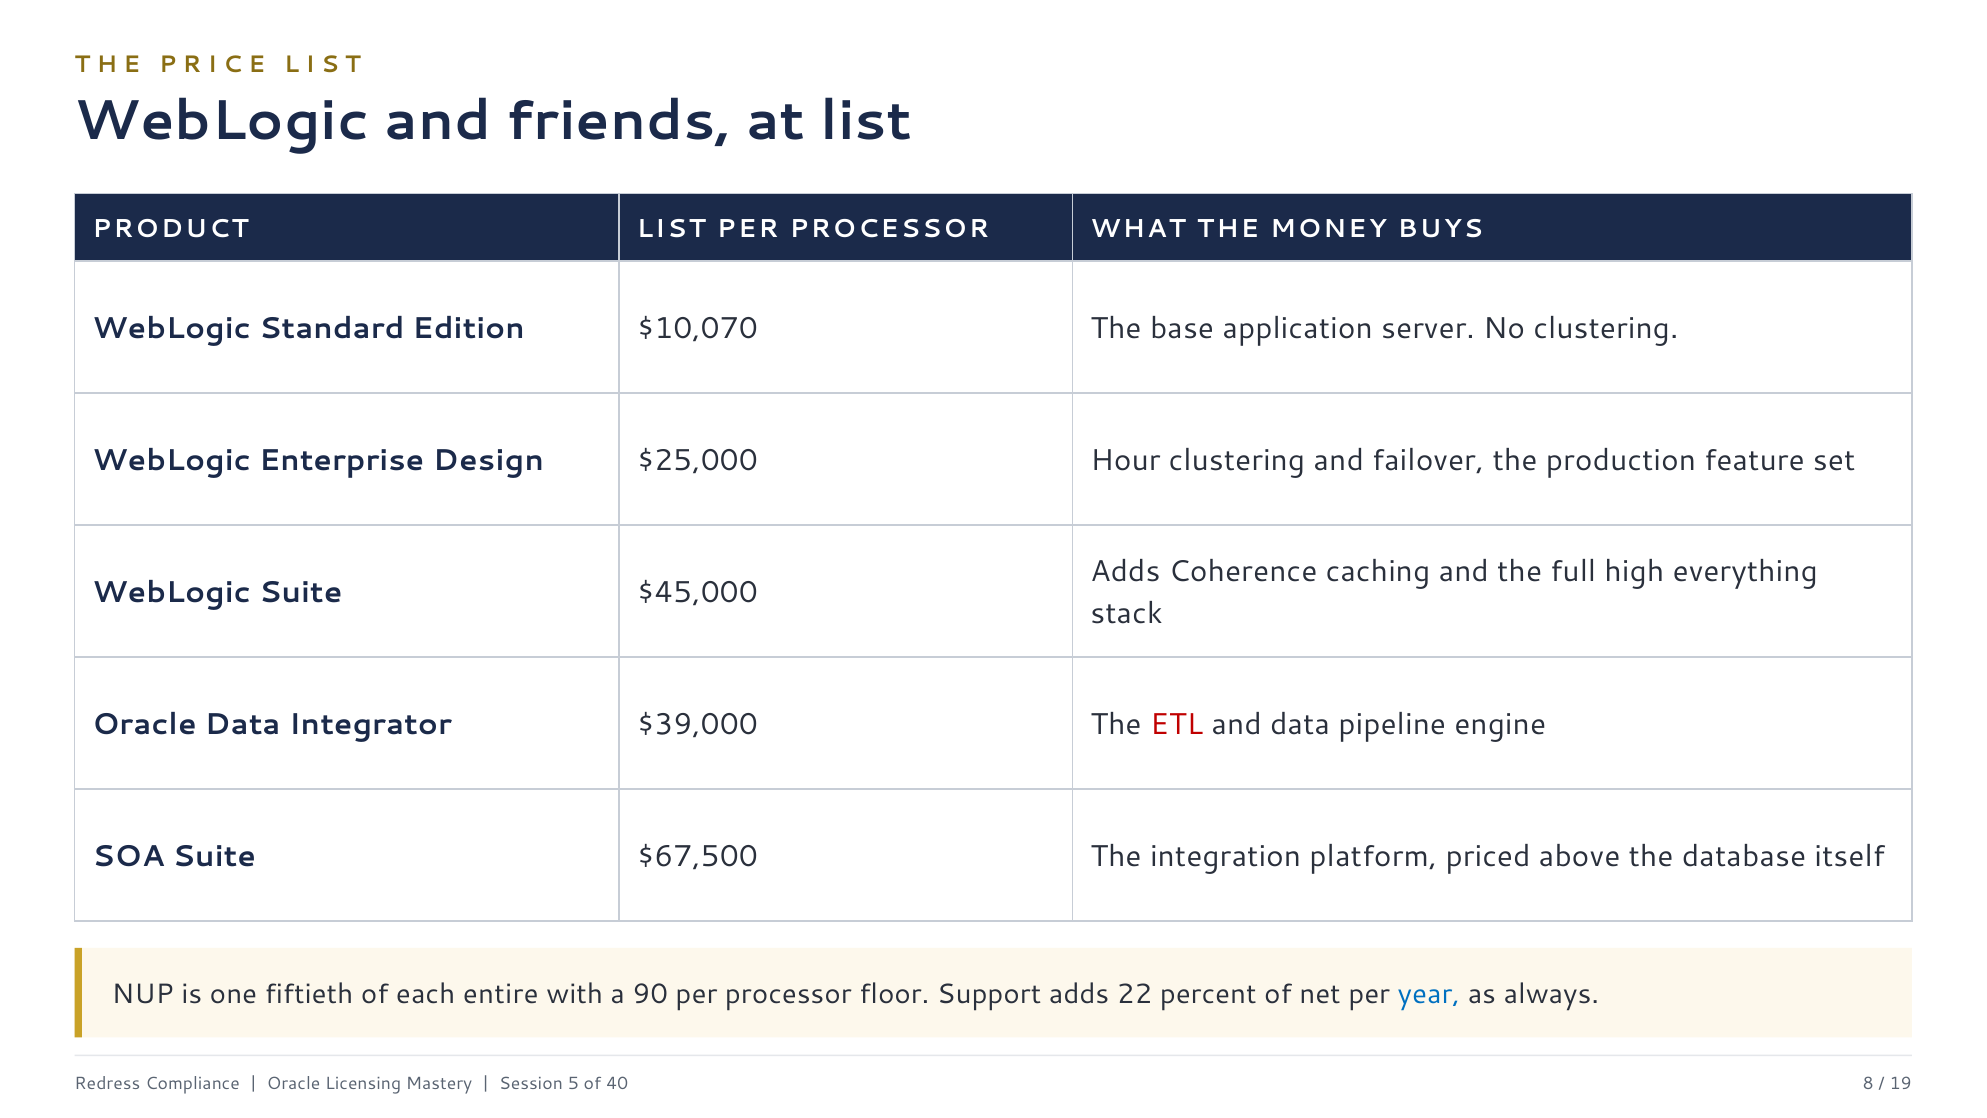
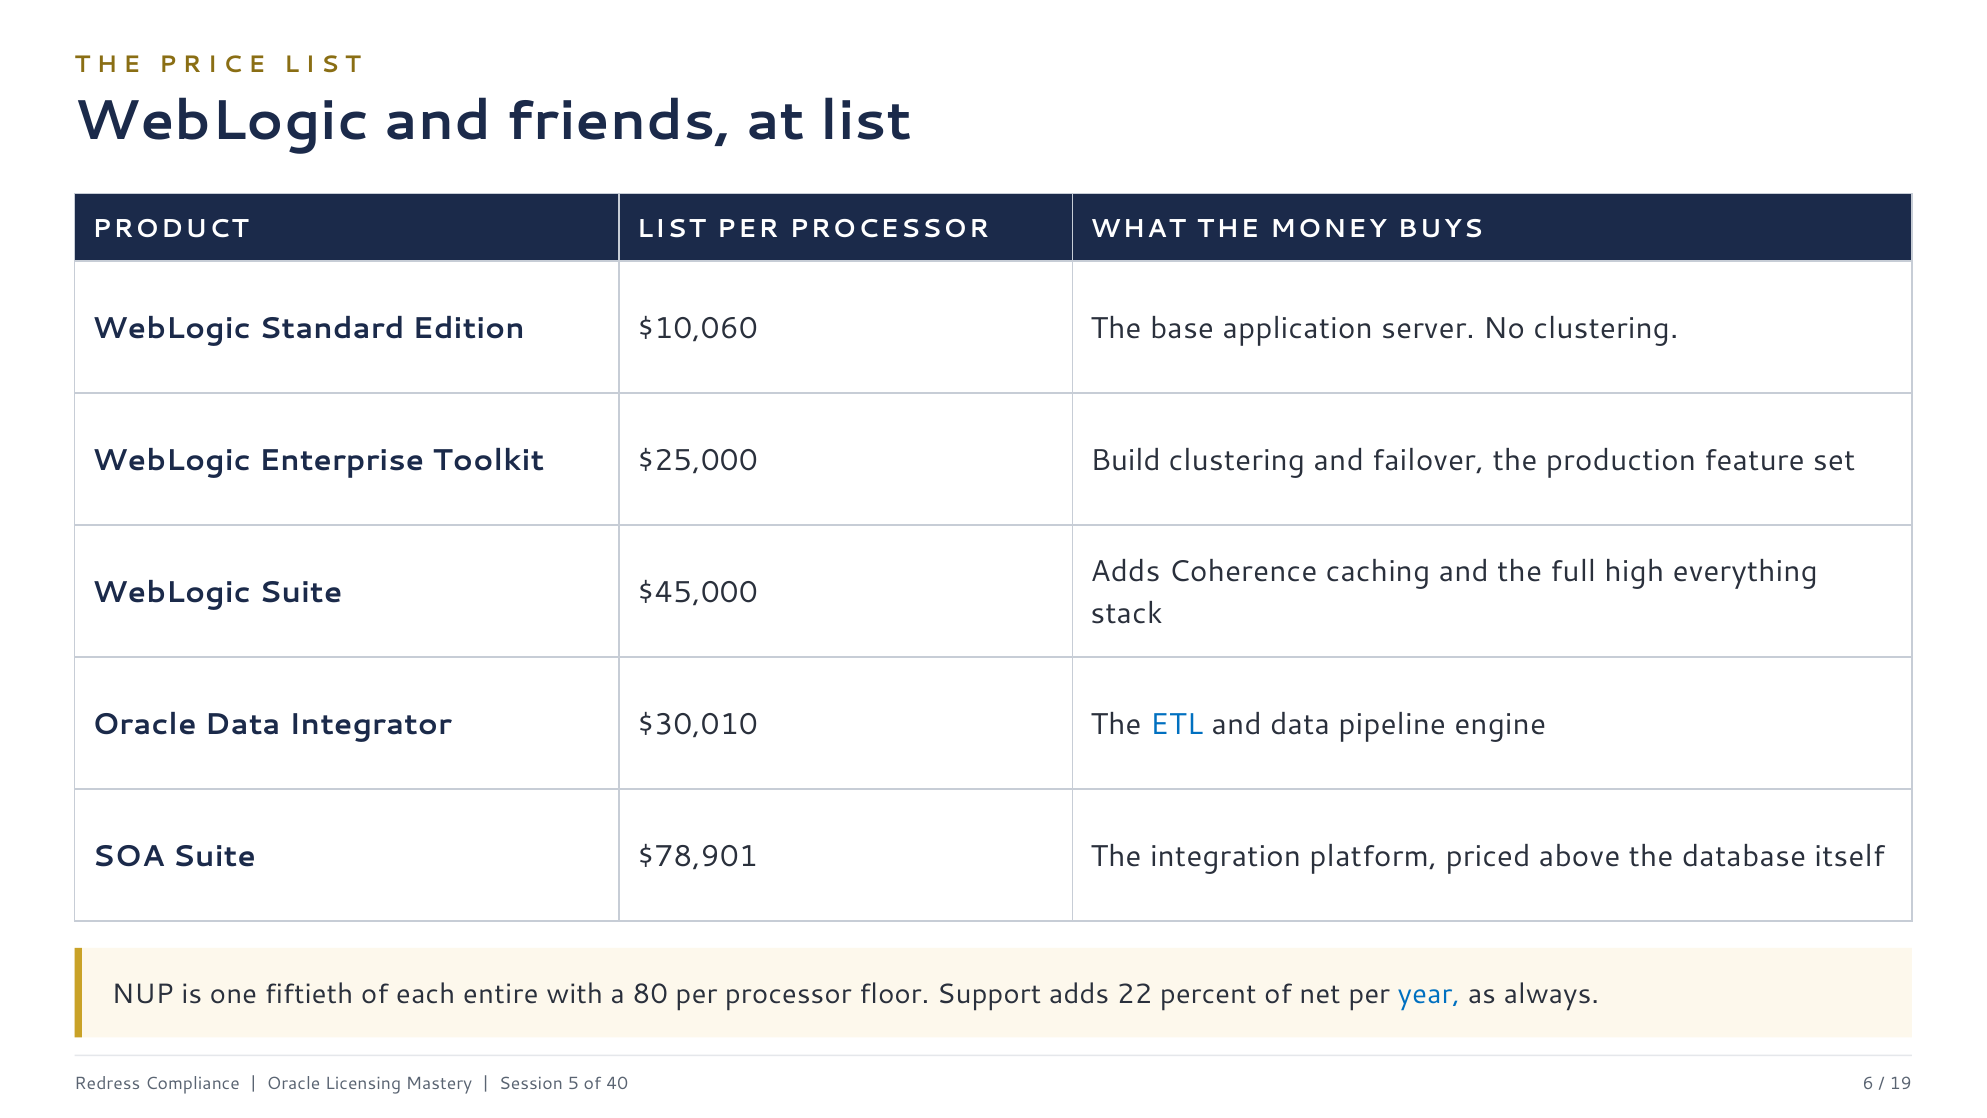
$10,070: $10,070 -> $10,060 (697, 328)
Design: Design -> Toolkit (489, 460)
Hour: Hour -> Build (1126, 460)
$39,000: $39,000 -> $30,010 (697, 724)
ETL colour: red -> blue (1177, 724)
$67,500: $67,500 -> $78,901 (697, 856)
90: 90 -> 80 (650, 994)
8: 8 -> 6 (1868, 1083)
